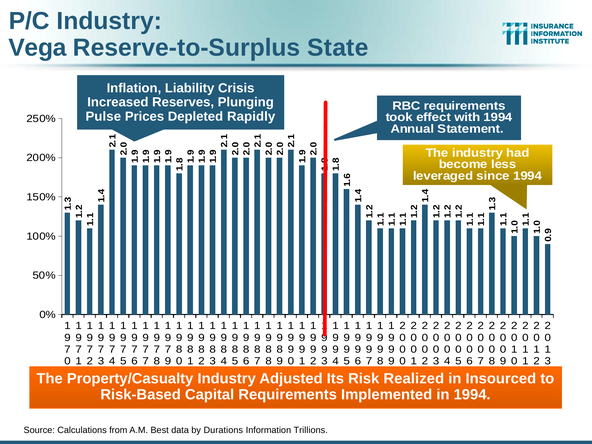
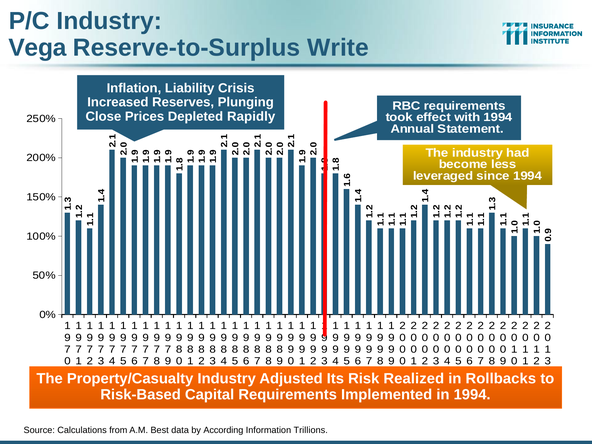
State: State -> Write (338, 48)
Pulse: Pulse -> Close (103, 116)
Insourced: Insourced -> Rollbacks (501, 379)
Durations: Durations -> According (223, 430)
